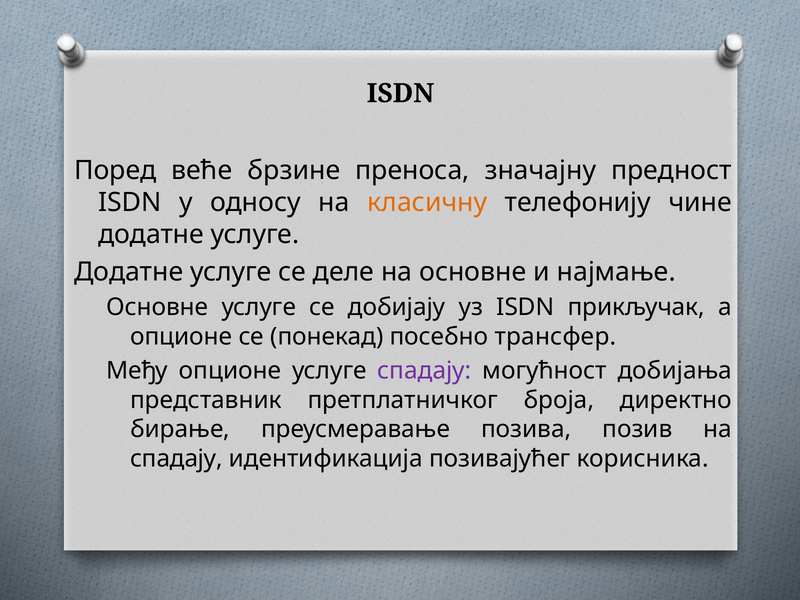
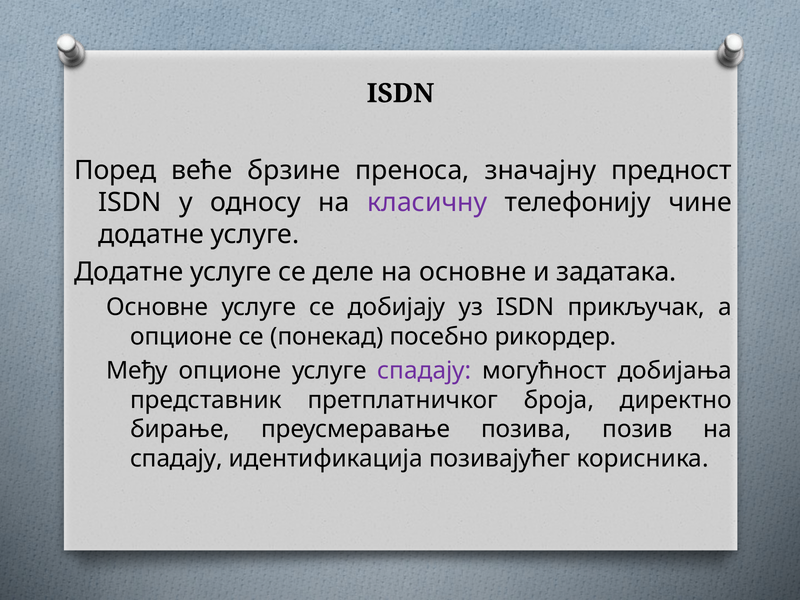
класичну colour: orange -> purple (427, 203)
најмање: најмање -> задатака (616, 272)
трансфер: трансфер -> рикордер (555, 337)
